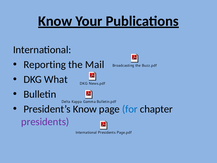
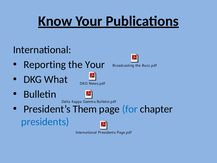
the Mail: Mail -> Your (95, 65)
President’s Know: Know -> Them (85, 109)
presidents colour: purple -> blue (45, 122)
